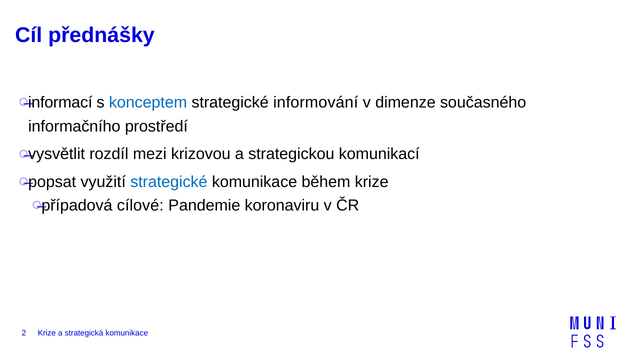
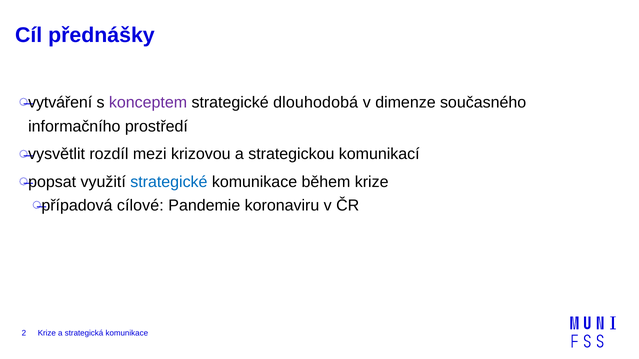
informací: informací -> vytváření (60, 102)
konceptem colour: blue -> purple (148, 102)
informování: informování -> dlouhodobá (316, 102)
